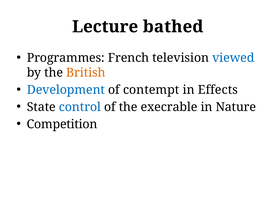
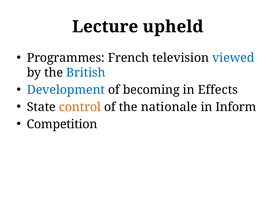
bathed: bathed -> upheld (173, 27)
British colour: orange -> blue (86, 73)
contempt: contempt -> becoming (151, 90)
control colour: blue -> orange (80, 107)
execrable: execrable -> nationale (169, 107)
Nature: Nature -> Inform (236, 107)
